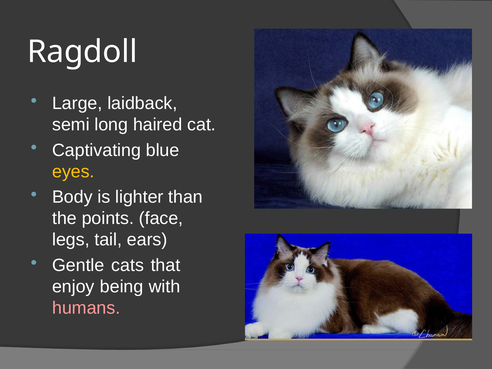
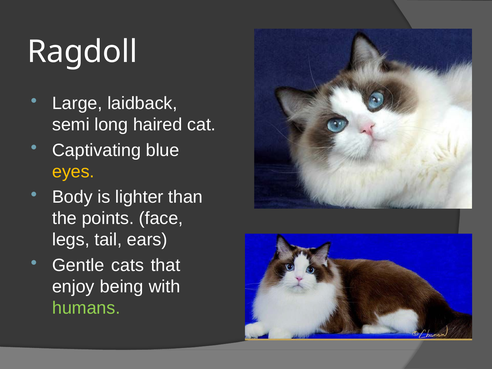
humans colour: pink -> light green (86, 308)
